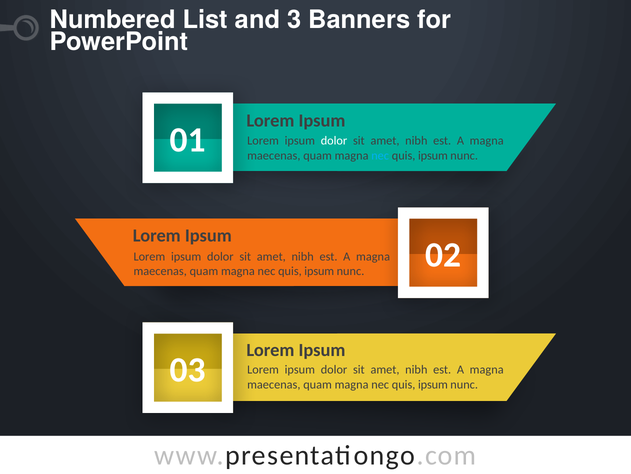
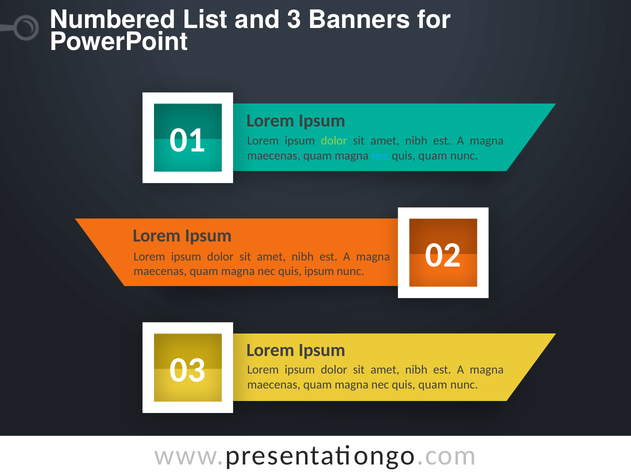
dolor colour: white -> light green (334, 141)
ipsum: ipsum -> quam (433, 155)
ipsum: ipsum -> quam (433, 384)
